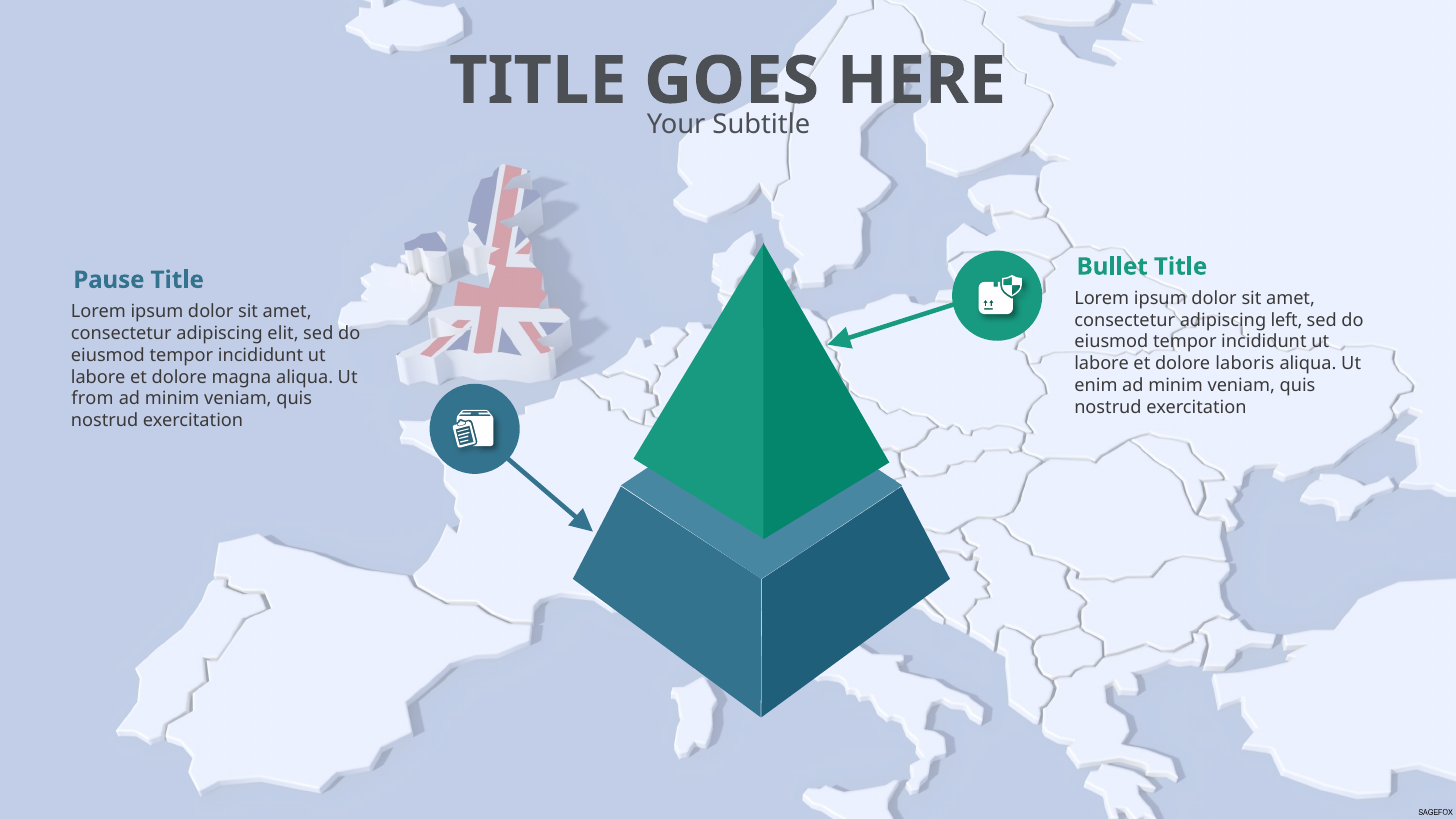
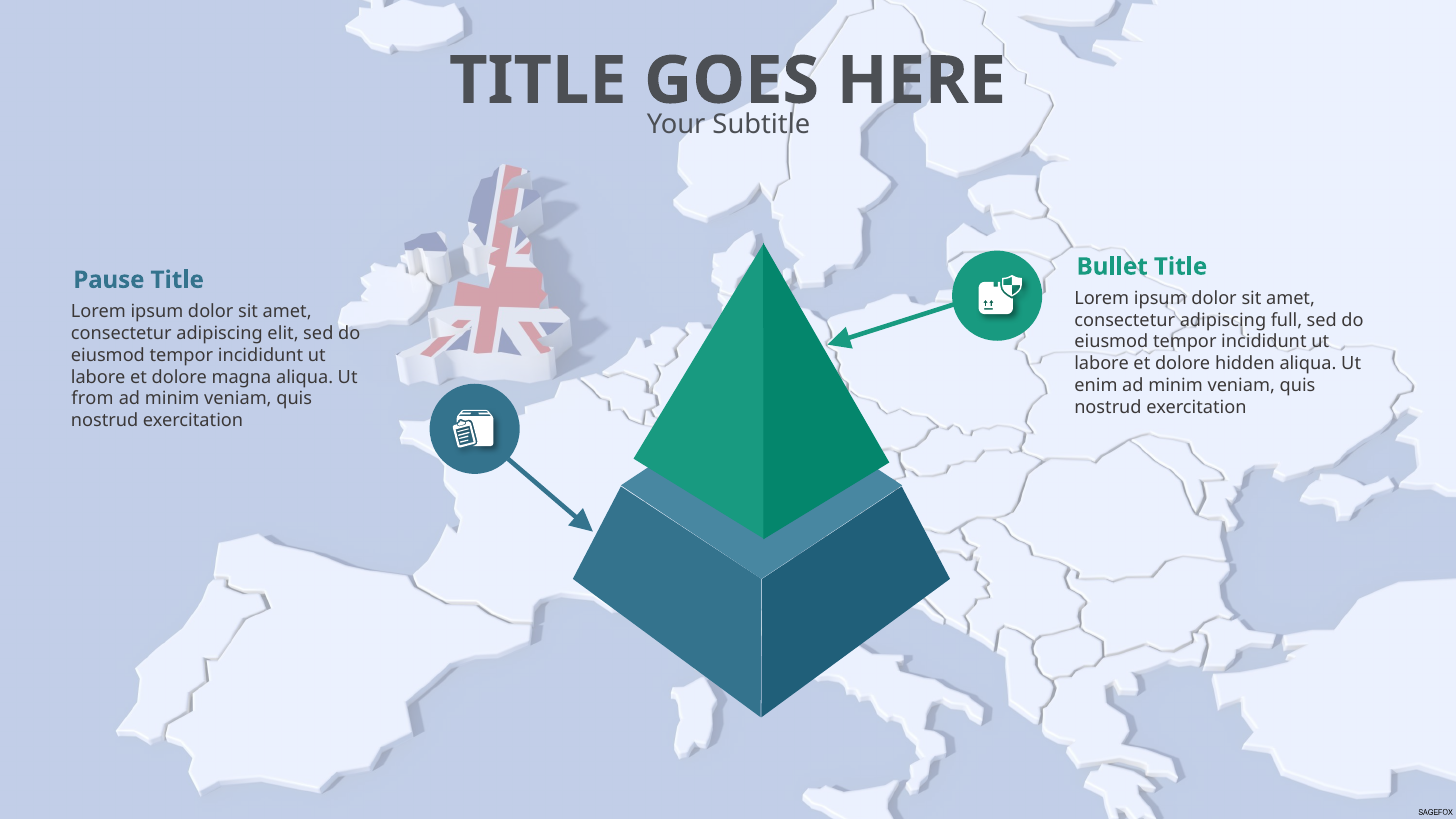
left: left -> full (1286, 320)
laboris: laboris -> hidden (1245, 364)
